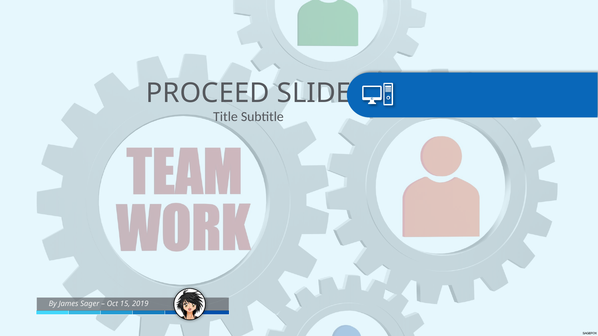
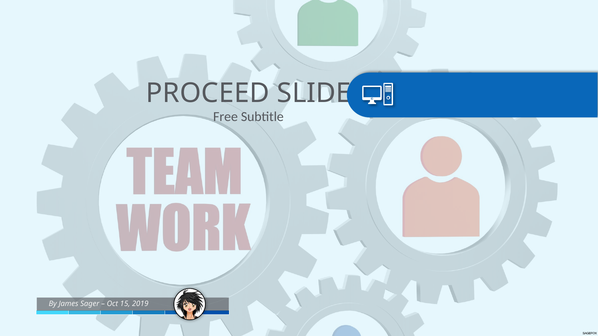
Title: Title -> Free (225, 117)
